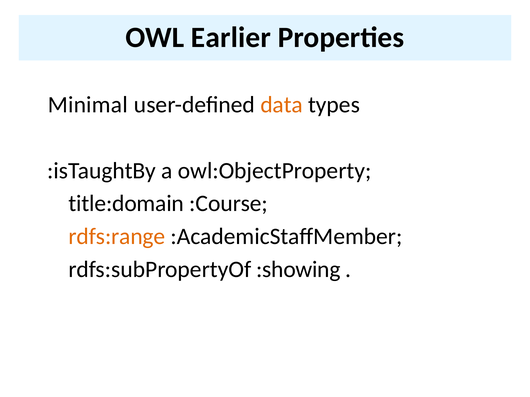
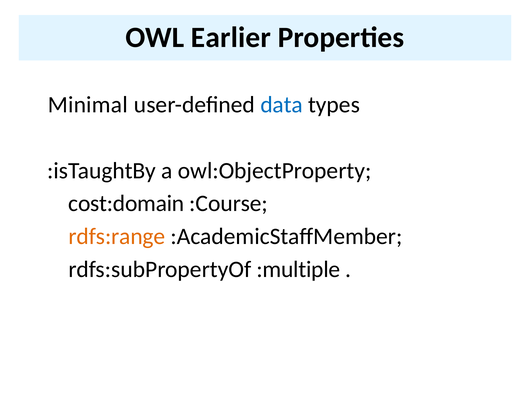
data colour: orange -> blue (282, 105)
title:domain: title:domain -> cost:domain (126, 204)
:showing: :showing -> :multiple (298, 270)
